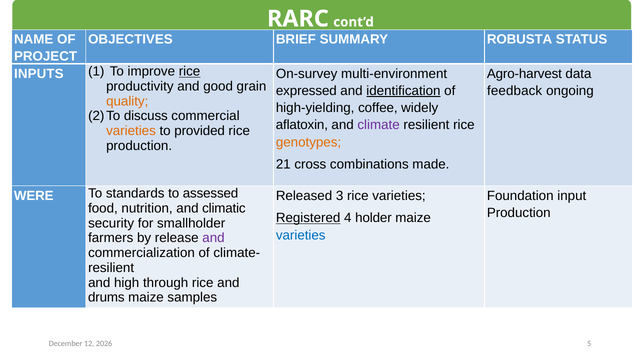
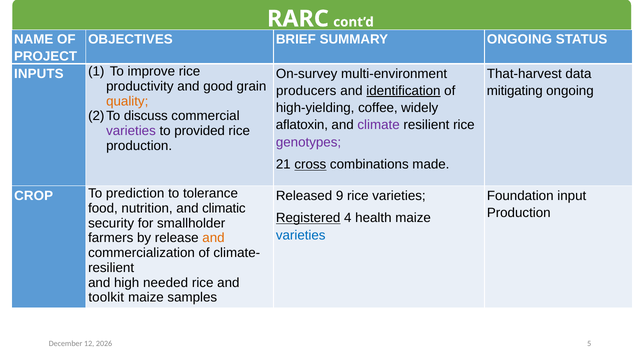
SUMMARY ROBUSTA: ROBUSTA -> ONGOING (519, 39)
rice underline: present -> none (190, 71)
Agro-harvest: Agro-harvest -> That-harvest (524, 74)
expressed: expressed -> producers (306, 91)
feedback: feedback -> mitigating (515, 91)
varieties colour: orange -> purple (131, 131)
genotypes colour: orange -> purple (309, 142)
cross underline: none -> present (310, 165)
WERE: WERE -> CROP (34, 196)
standards: standards -> prediction (135, 193)
assessed: assessed -> tolerance (210, 193)
3: 3 -> 9 (340, 196)
holder: holder -> health (373, 218)
and colour: purple -> orange (213, 238)
through: through -> needed (166, 283)
drums: drums -> toolkit (106, 298)
